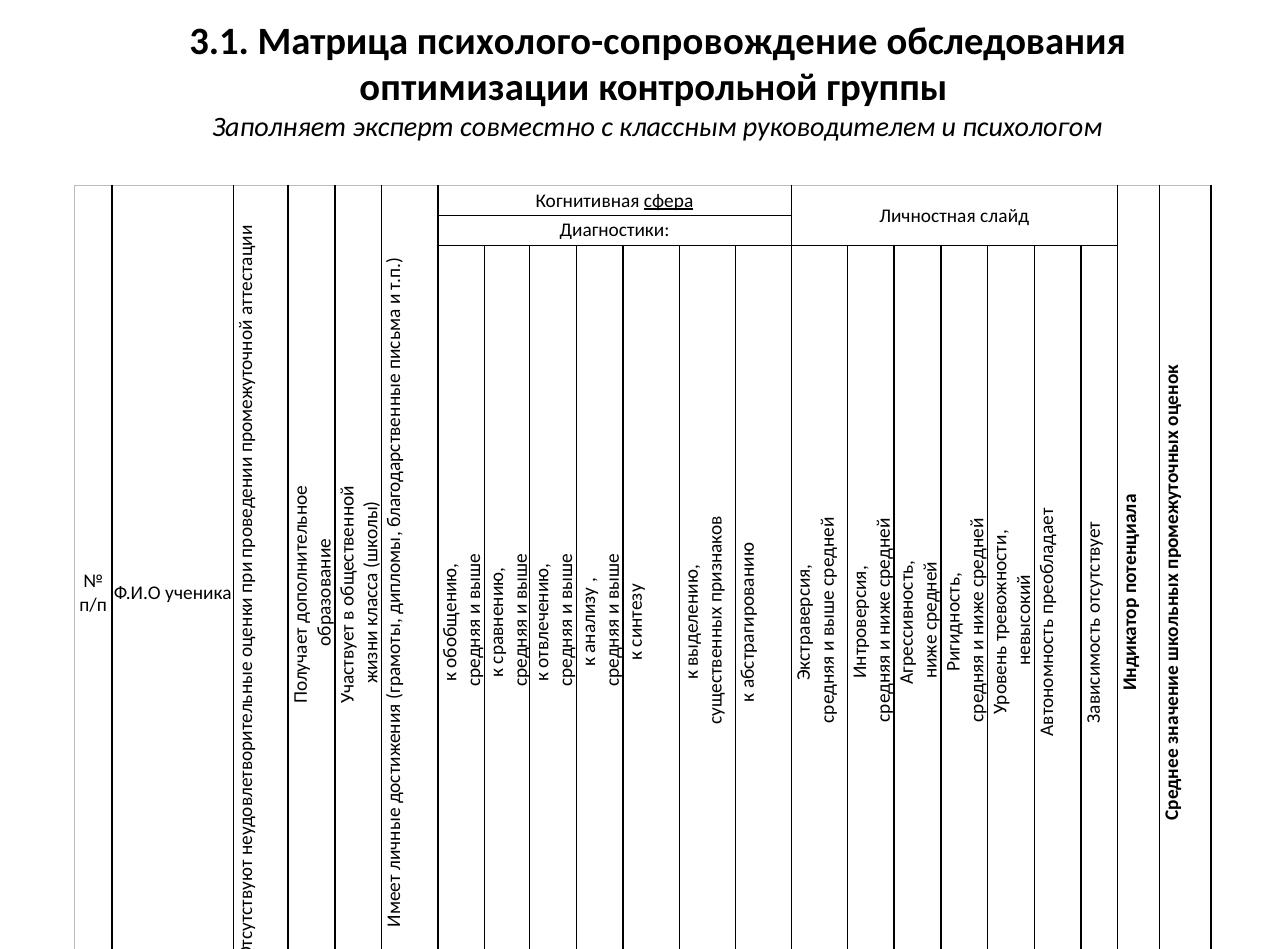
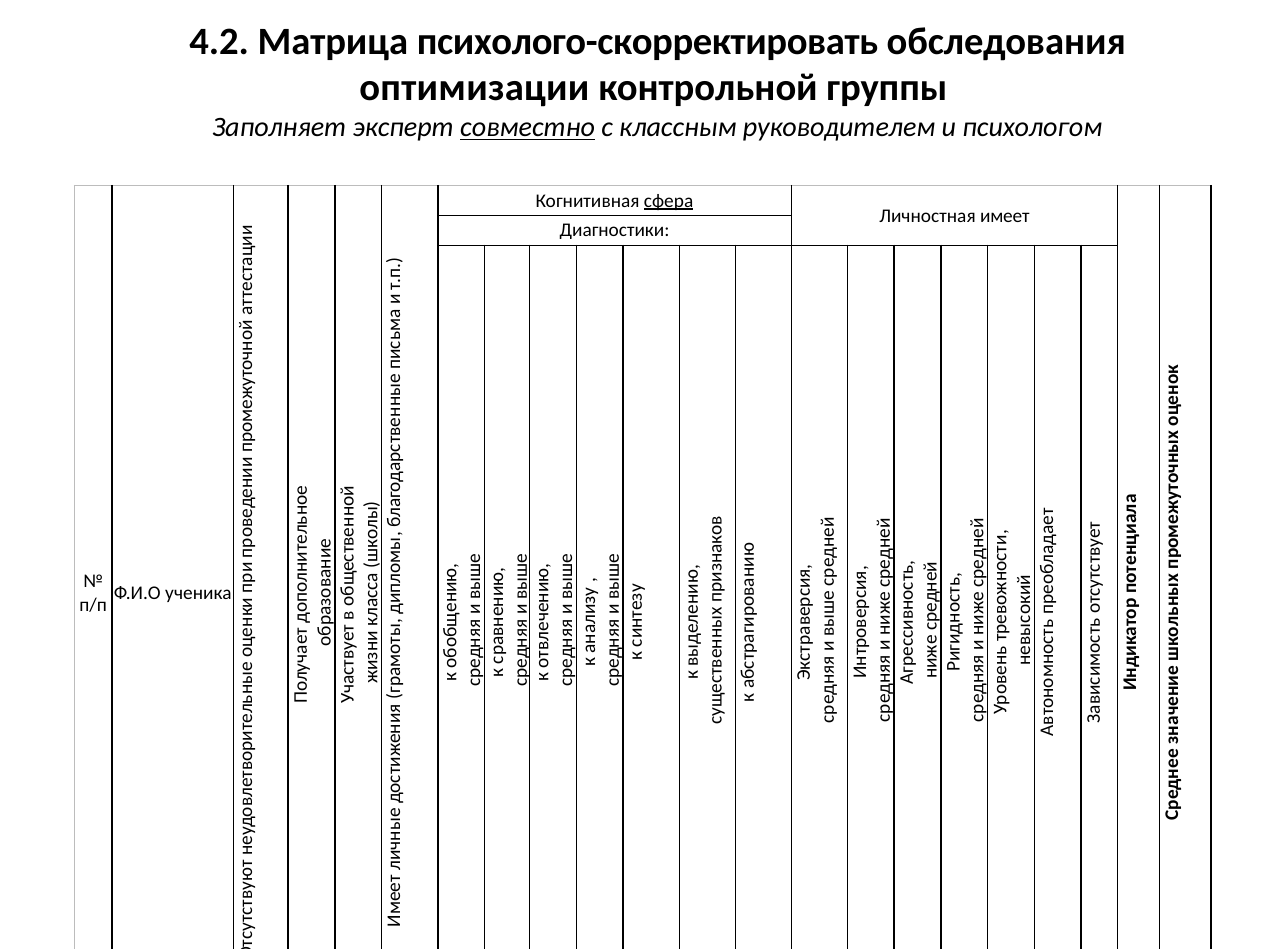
3.1: 3.1 -> 4.2 (219, 42)
психолого-сопровождение: психолого-сопровождение -> психолого-скорректировать (648, 42)
совместно underline: none -> present (528, 127)
слайд: слайд -> имеет (1005, 216)
